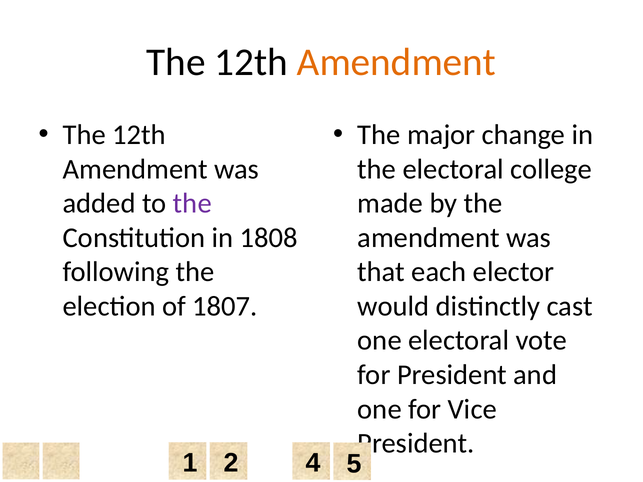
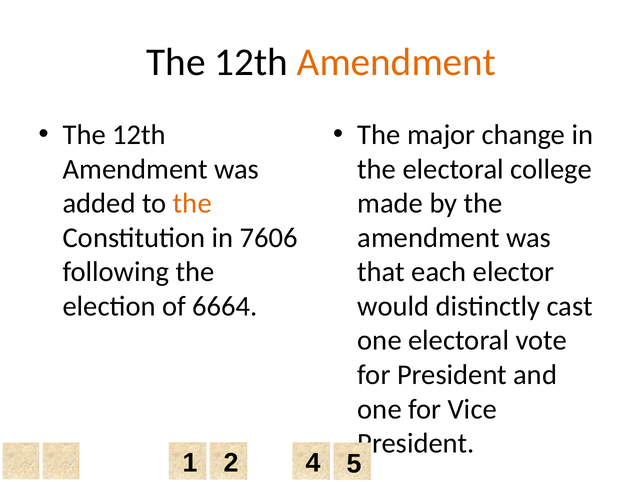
the colour: purple -> orange (192, 203)
1808: 1808 -> 7606 (269, 238)
1807: 1807 -> 6664 (225, 306)
